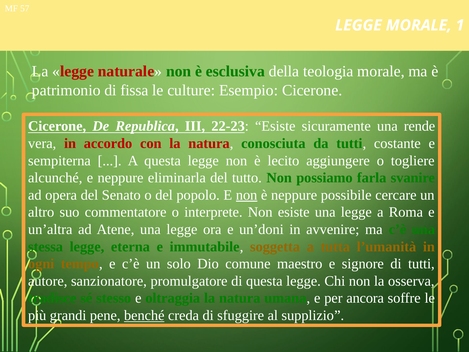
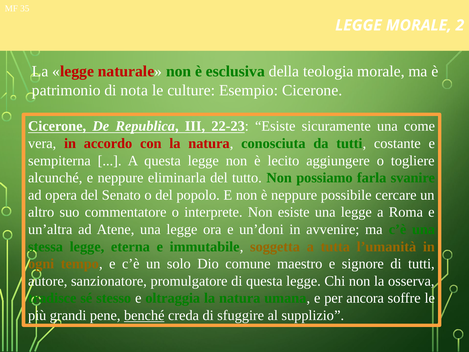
57: 57 -> 35 (25, 8)
1: 1 -> 2 (460, 25)
fissa: fissa -> nota (134, 90)
rende: rende -> come (419, 126)
non underline: present -> none (247, 195)
